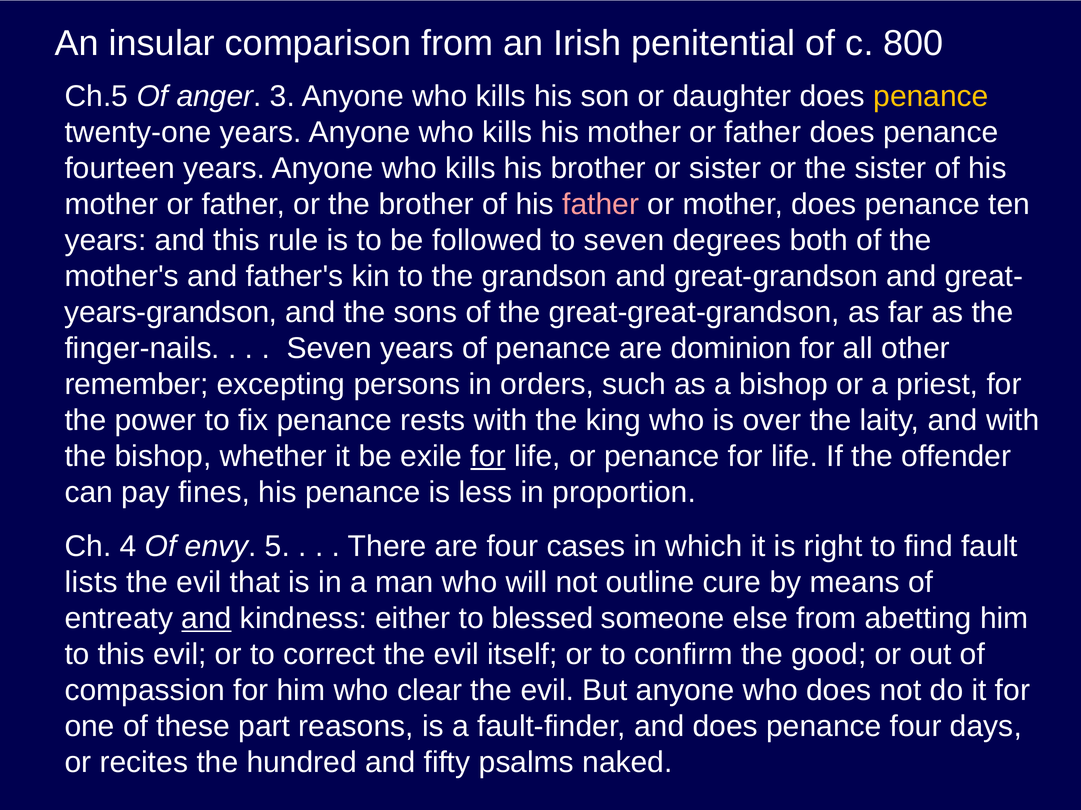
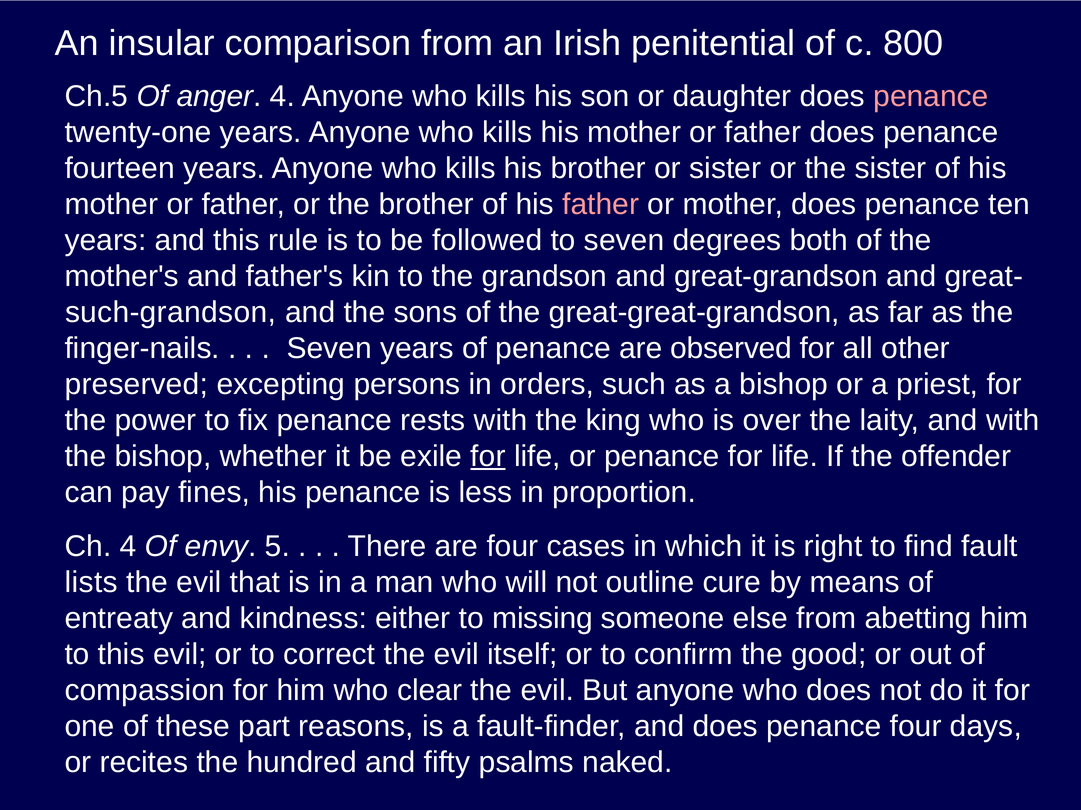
anger 3: 3 -> 4 (283, 96)
penance colour: yellow -> pink (931, 96)
years-grandson: years-grandson -> such-grandson (171, 312)
dominion: dominion -> observed (731, 349)
remember: remember -> preserved (136, 385)
and underline: present -> none (207, 619)
blessed: blessed -> missing (542, 619)
